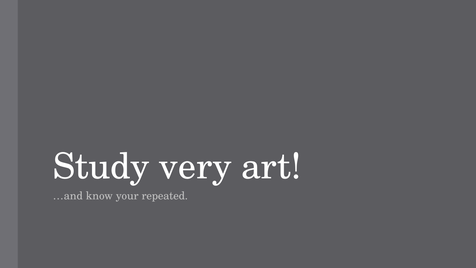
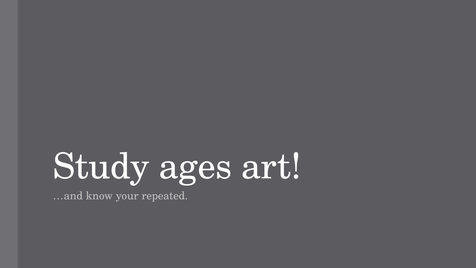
very: very -> ages (195, 167)
